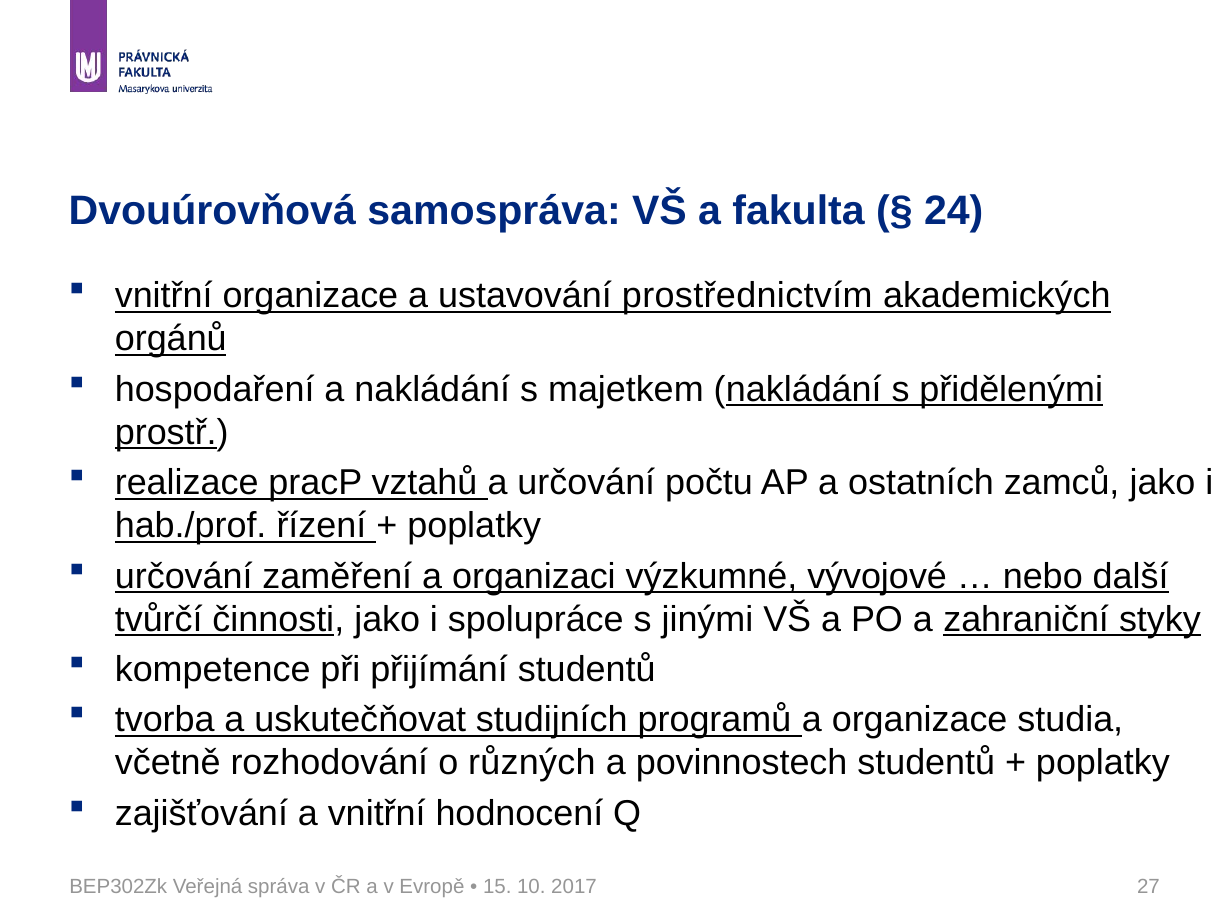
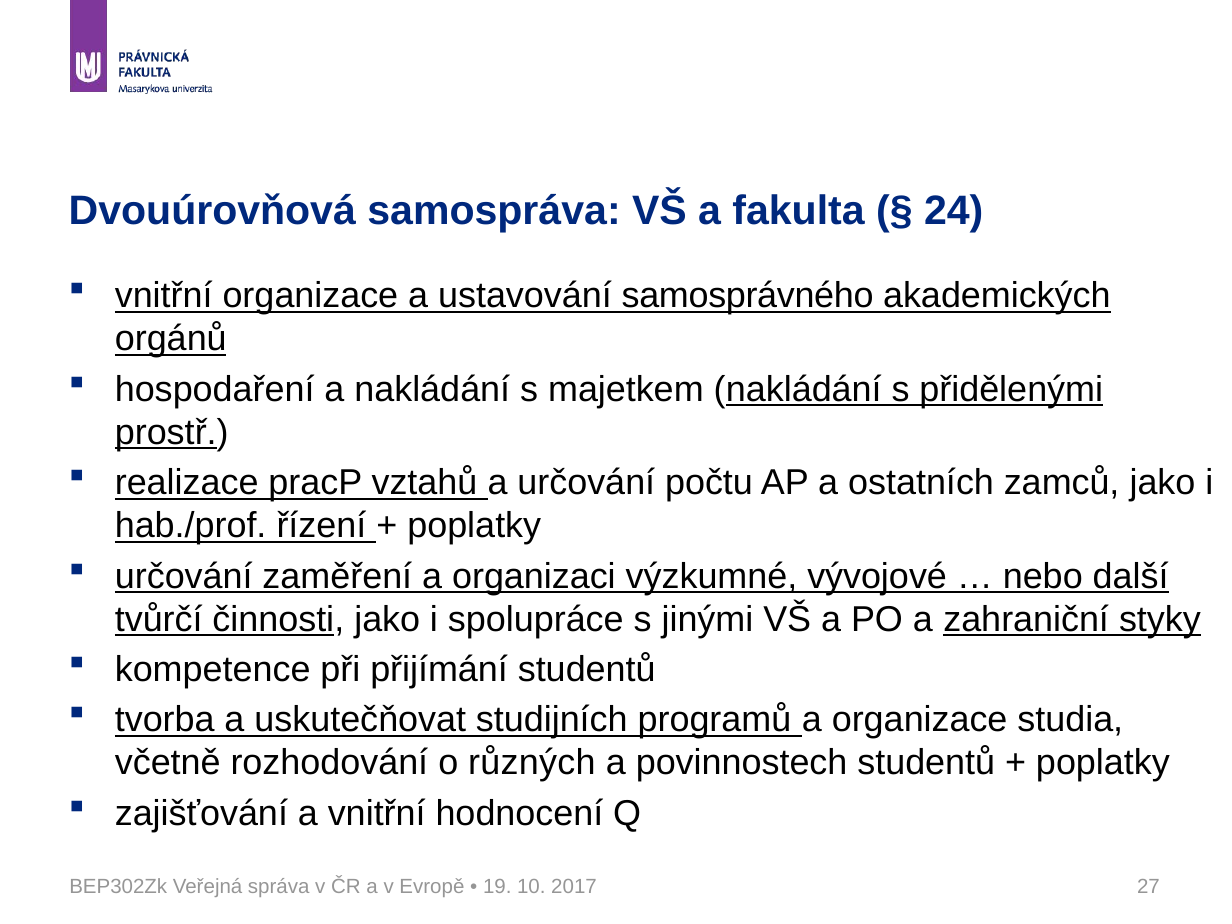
prostřednictvím: prostřednictvím -> samosprávného (748, 296)
15: 15 -> 19 (497, 886)
